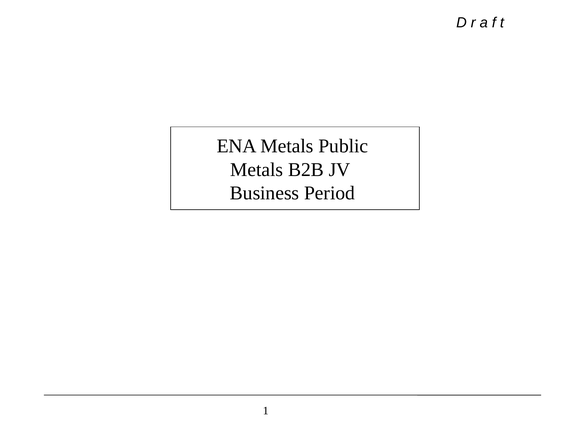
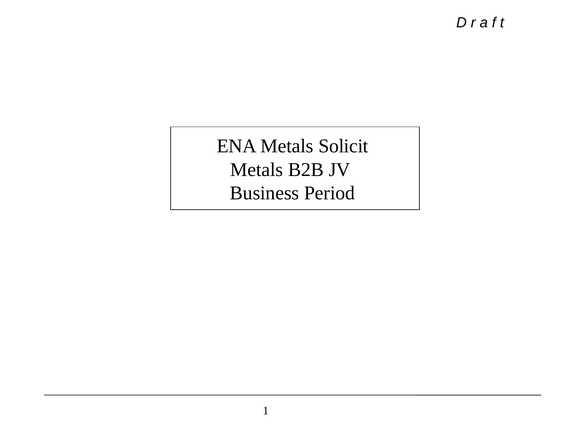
Public: Public -> Solicit (343, 146)
